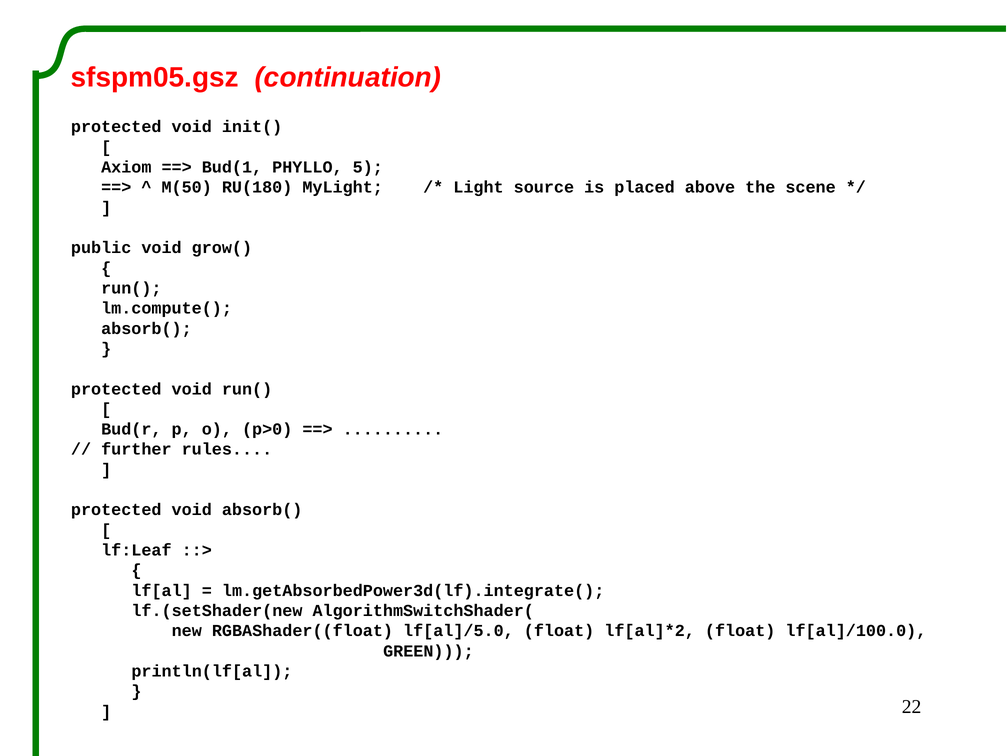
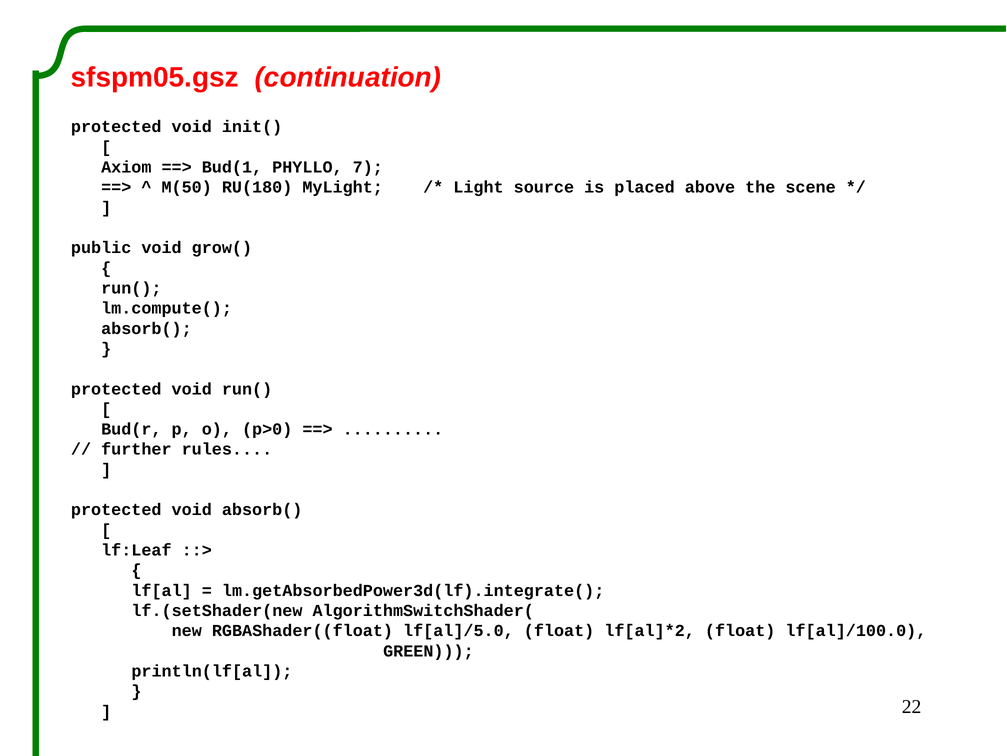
5: 5 -> 7 (368, 167)
